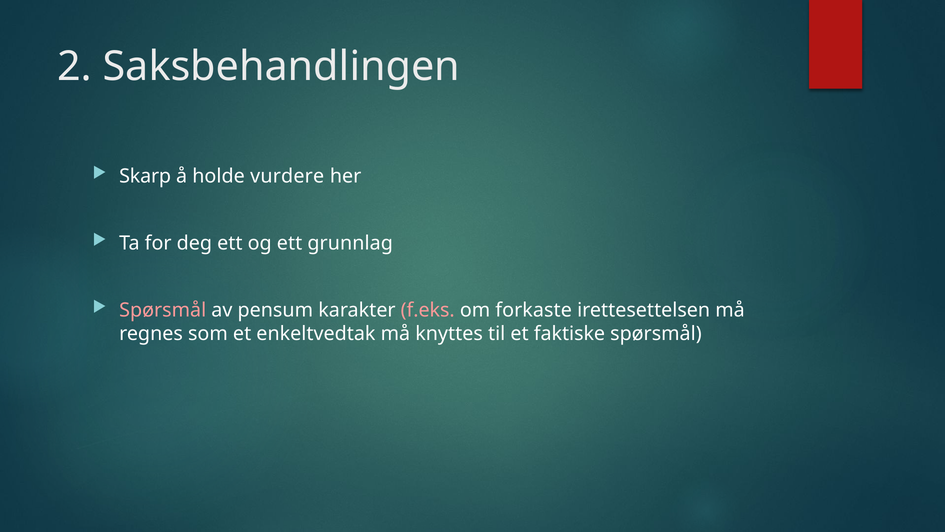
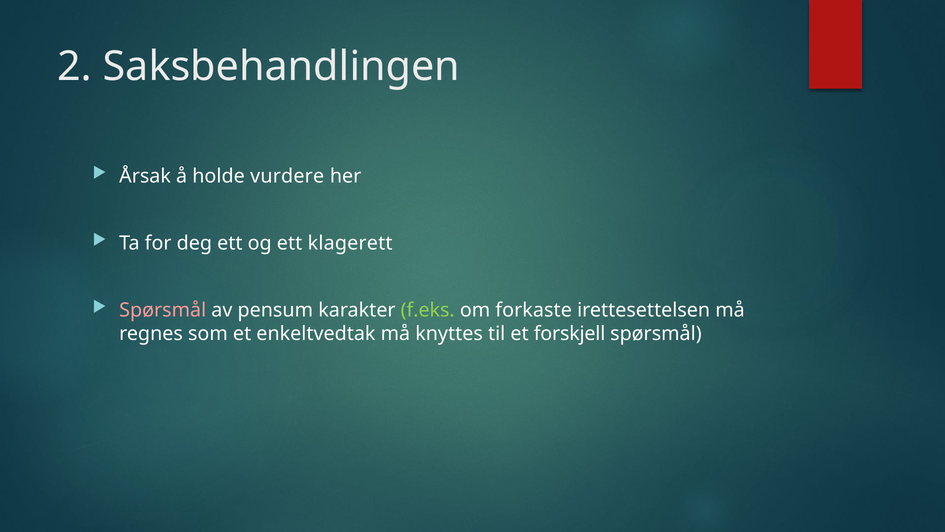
Skarp: Skarp -> Årsak (145, 176)
grunnlag: grunnlag -> klagerett (350, 243)
f.eks colour: pink -> light green (428, 310)
faktiske: faktiske -> forskjell (570, 333)
